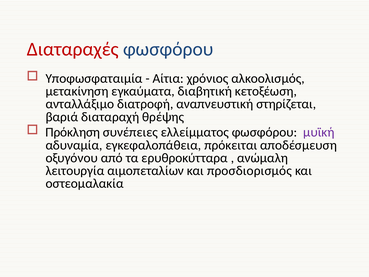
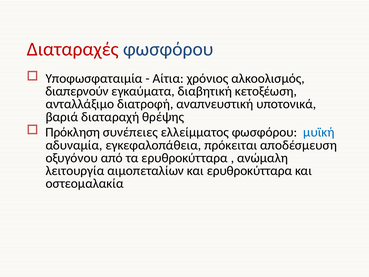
μετακίνηση: μετακίνηση -> διαπερνούν (77, 91)
στηρίζεται: στηρίζεται -> υποτονικά (286, 104)
μυϊκή colour: purple -> blue (319, 132)
και προσδιορισμός: προσδιορισμός -> ερυθροκύτταρα (250, 171)
